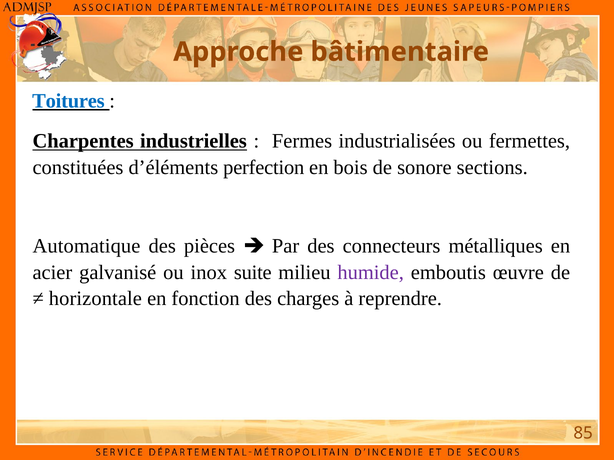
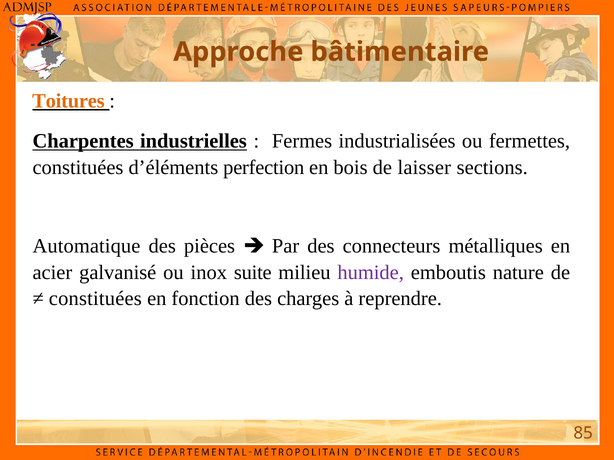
Toitures colour: blue -> orange (68, 101)
sonore: sonore -> laisser (424, 168)
œuvre: œuvre -> nature (518, 273)
horizontale: horizontale -> constituées (95, 299)
